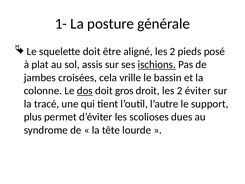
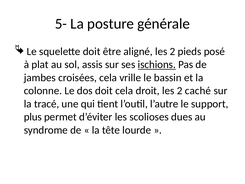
1-: 1- -> 5- (61, 24)
dos underline: present -> none (85, 91)
doit gros: gros -> cela (124, 91)
éviter: éviter -> caché (198, 91)
